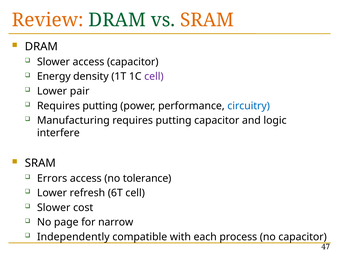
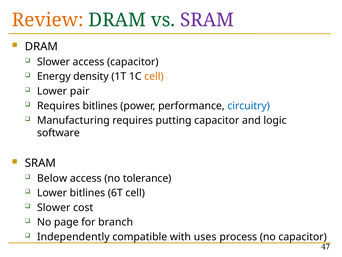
SRAM colour: orange -> purple (207, 20)
cell colour: purple -> orange (154, 76)
putting: putting -> bitlines (100, 106)
interfere: interfere -> software (58, 133)
Errors: Errors -> Below (52, 178)
Lower refresh: refresh -> bitlines (87, 193)
narrow: narrow -> branch (116, 222)
each: each -> uses (205, 236)
